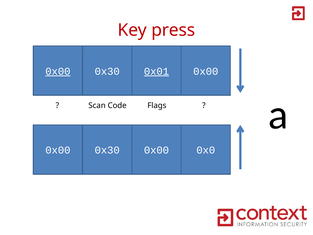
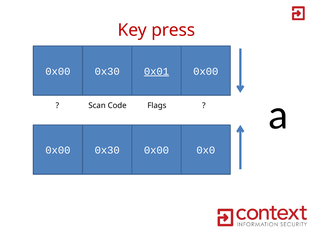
0x00 underline: present -> none (58, 71)
